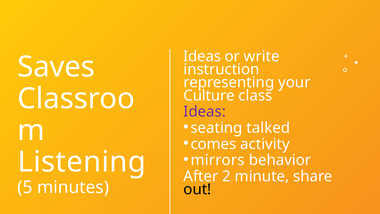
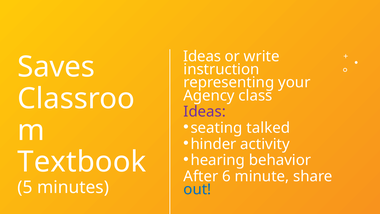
Culture: Culture -> Agency (209, 95)
comes: comes -> hinder (213, 144)
mirrors: mirrors -> hearing (218, 160)
Listening: Listening -> Textbook (82, 162)
2: 2 -> 6 (227, 176)
out colour: black -> blue (197, 189)
